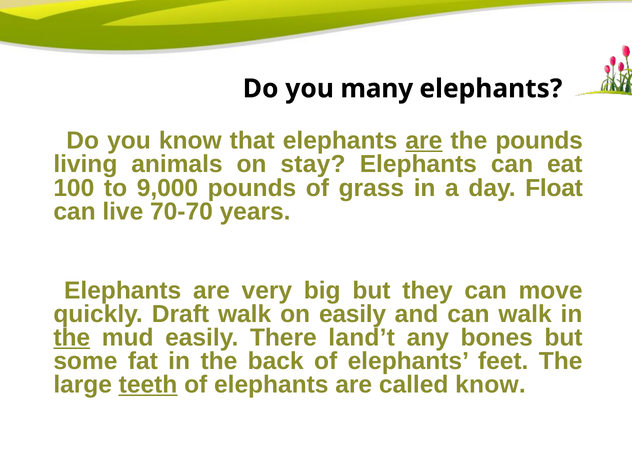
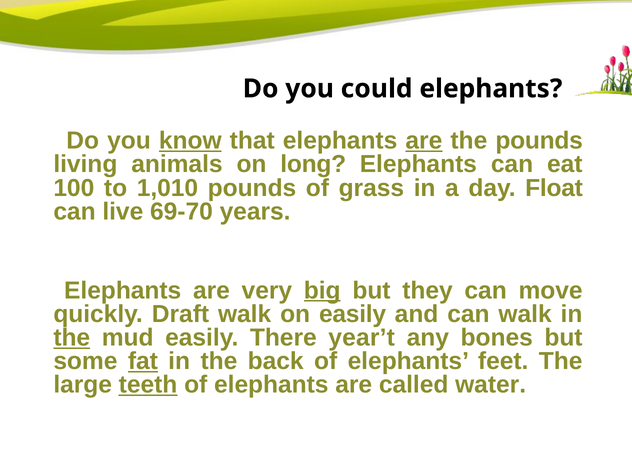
many: many -> could (377, 89)
know underline: none -> present (190, 141)
stay: stay -> long (313, 164)
9,000: 9,000 -> 1,010 (167, 188)
70-70: 70-70 -> 69-70 (181, 212)
big underline: none -> present (322, 290)
land’t: land’t -> year’t (362, 338)
fat underline: none -> present (143, 361)
called know: know -> water (491, 385)
